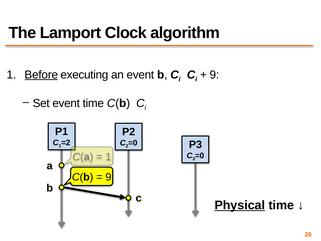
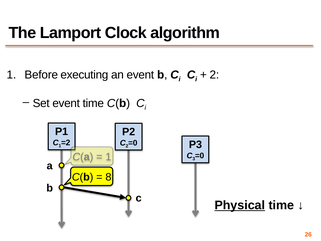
Before underline: present -> none (41, 75)
9: 9 -> 2 (214, 75)
9: 9 -> 8 (108, 177)
